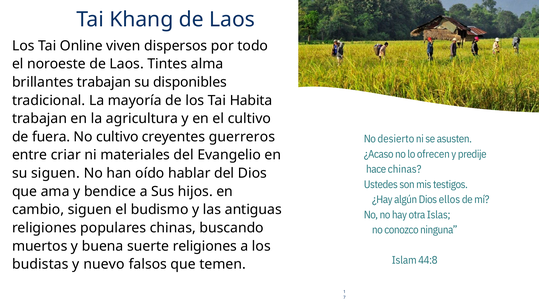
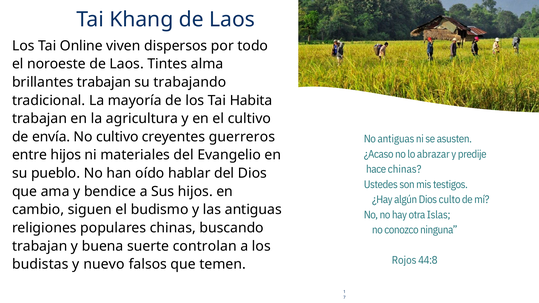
disponibles: disponibles -> trabajando (190, 82)
fuera: fuera -> envía (51, 137)
No desierto: desierto -> antiguas (396, 139)
ofrecen: ofrecen -> abrazar (433, 154)
entre criar: criar -> hijos (66, 155)
su siguen: siguen -> pueblo (56, 173)
ellos: ellos -> culto (450, 200)
muertos: muertos -> trabajan (40, 246)
suerte religiones: religiones -> controlan (205, 246)
Islam: Islam -> Rojos (404, 260)
